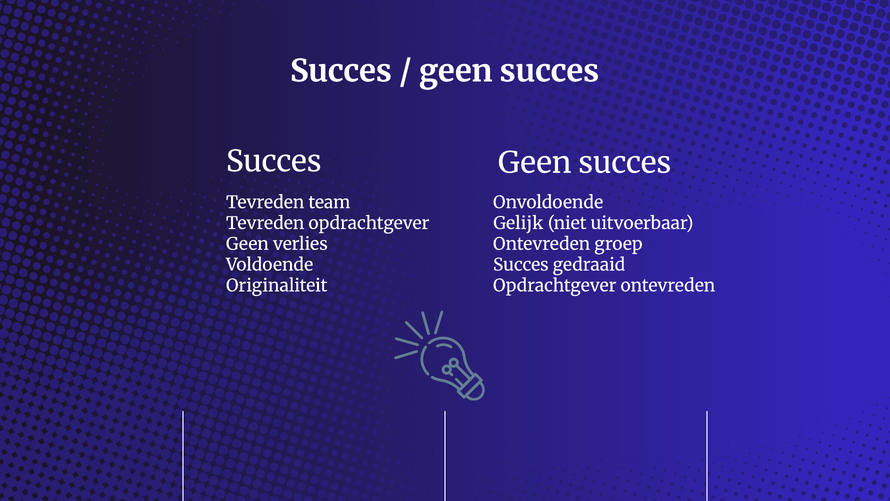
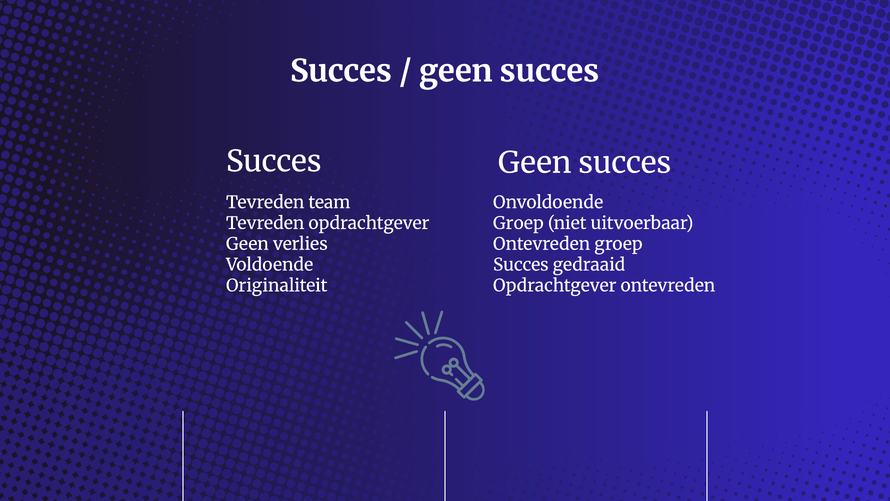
opdrachtgever Gelijk: Gelijk -> Groep (518, 223)
